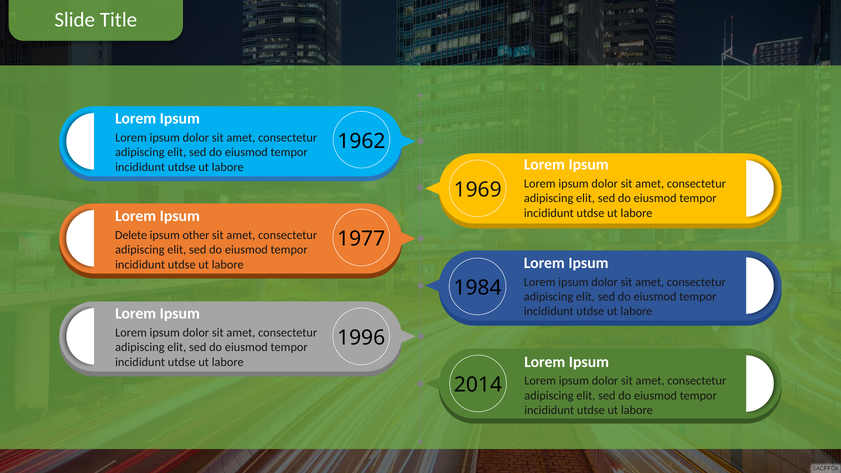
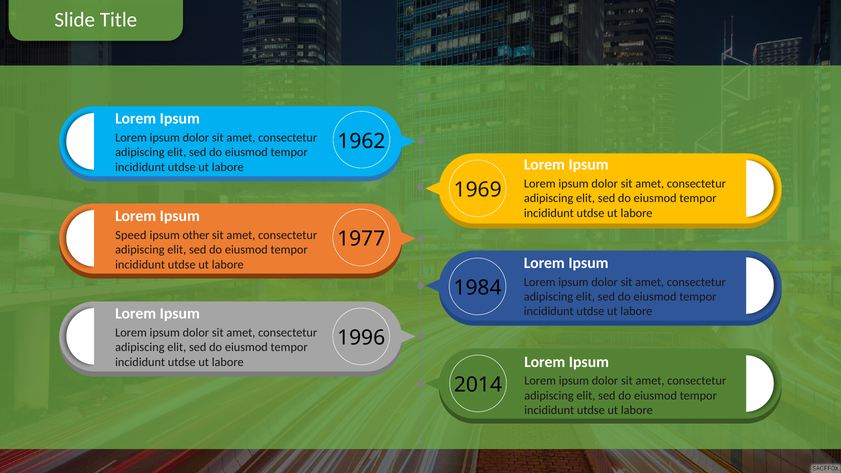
Delete: Delete -> Speed (131, 235)
